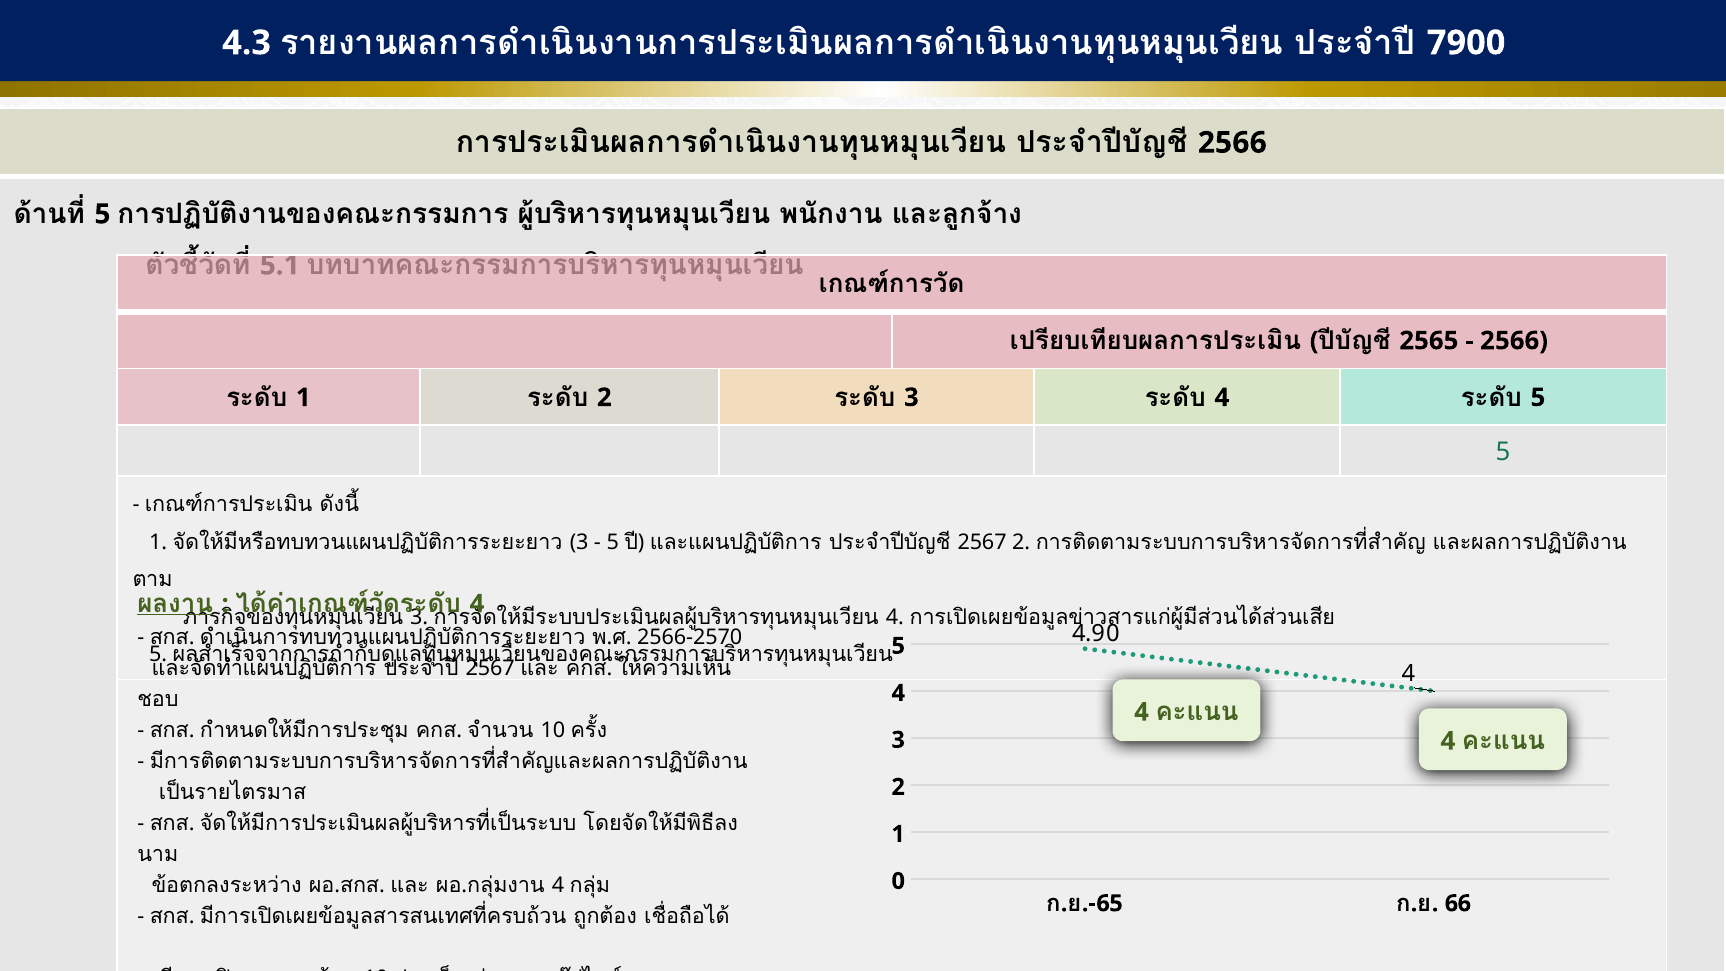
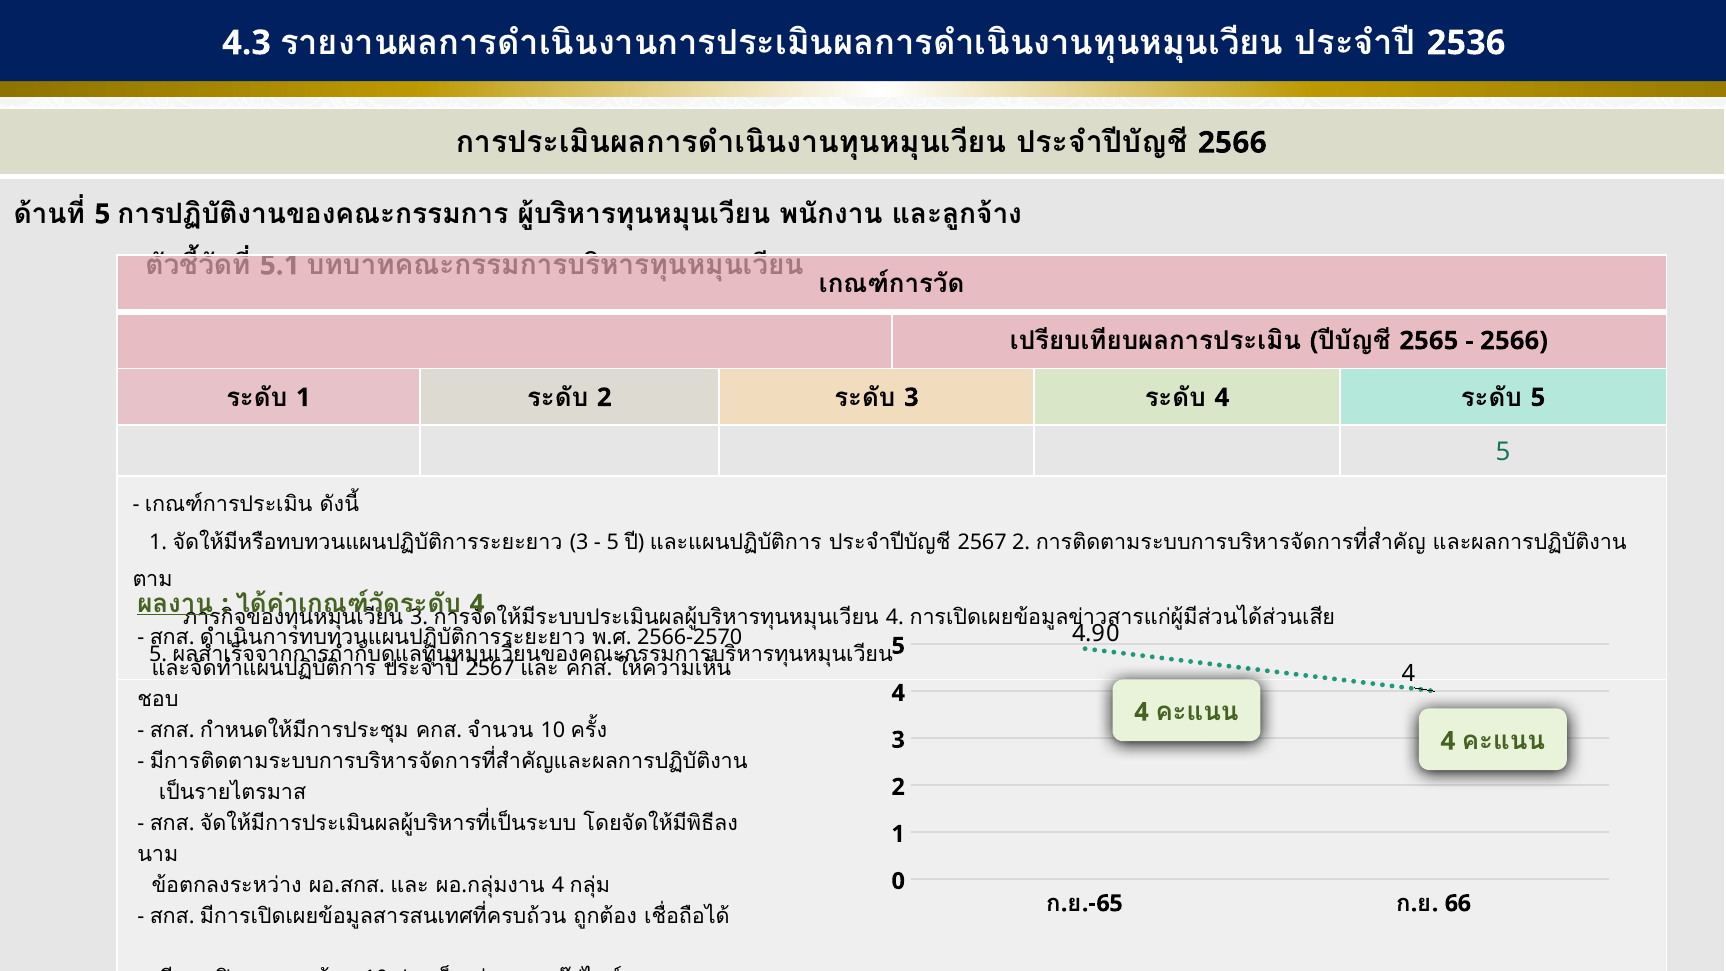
7900: 7900 -> 2536 (1466, 43)
